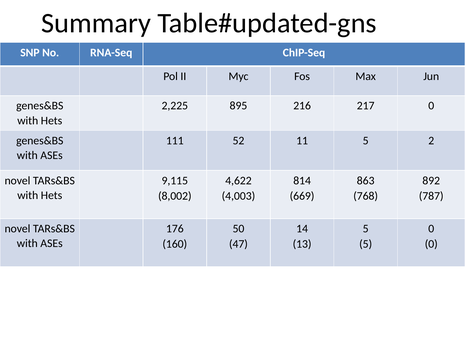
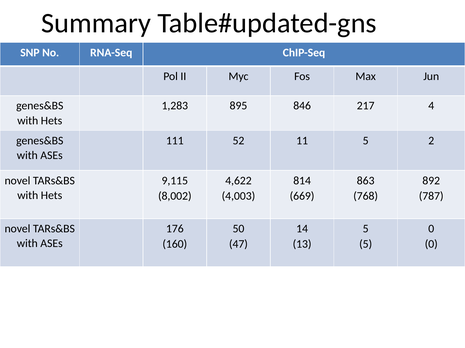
2,225: 2,225 -> 1,283 (175, 106)
216: 216 -> 846 (302, 106)
217 0: 0 -> 4 (431, 106)
